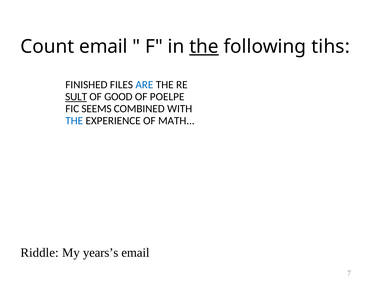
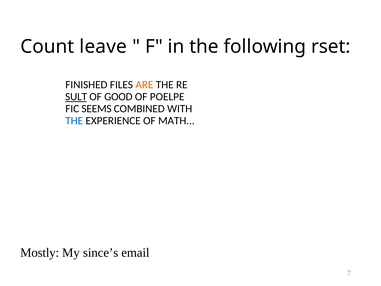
Count email: email -> leave (103, 47)
the underline: present -> none (204, 47)
tihs: tihs -> rset (331, 47)
ARE colour: blue -> orange (144, 85)
Riddle: Riddle -> Mostly (40, 252)
years’s: years’s -> since’s (101, 252)
